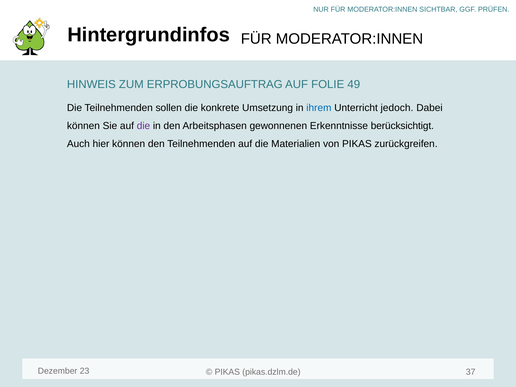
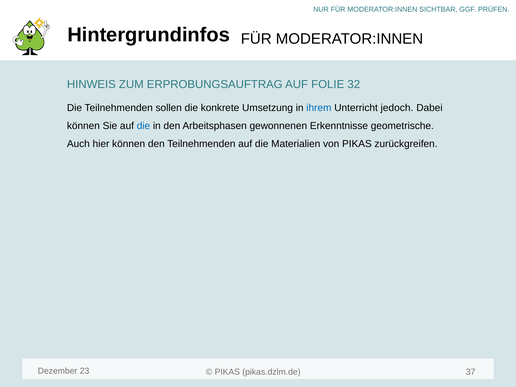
49: 49 -> 32 (354, 84)
die colour: purple -> blue (143, 126)
berücksichtigt: berücksichtigt -> geometrische (402, 126)
